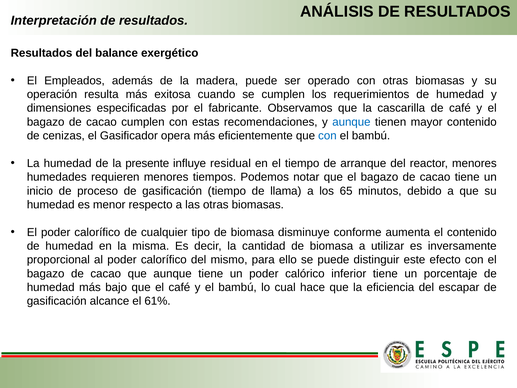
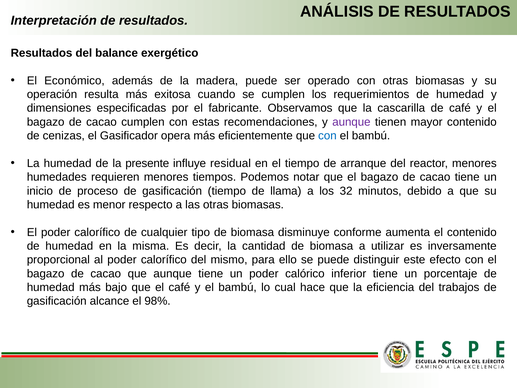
Empleados: Empleados -> Económico (74, 81)
aunque colour: blue -> purple (351, 122)
65: 65 -> 32 (346, 191)
escapar: escapar -> trabajos (459, 287)
61%: 61% -> 98% (158, 301)
